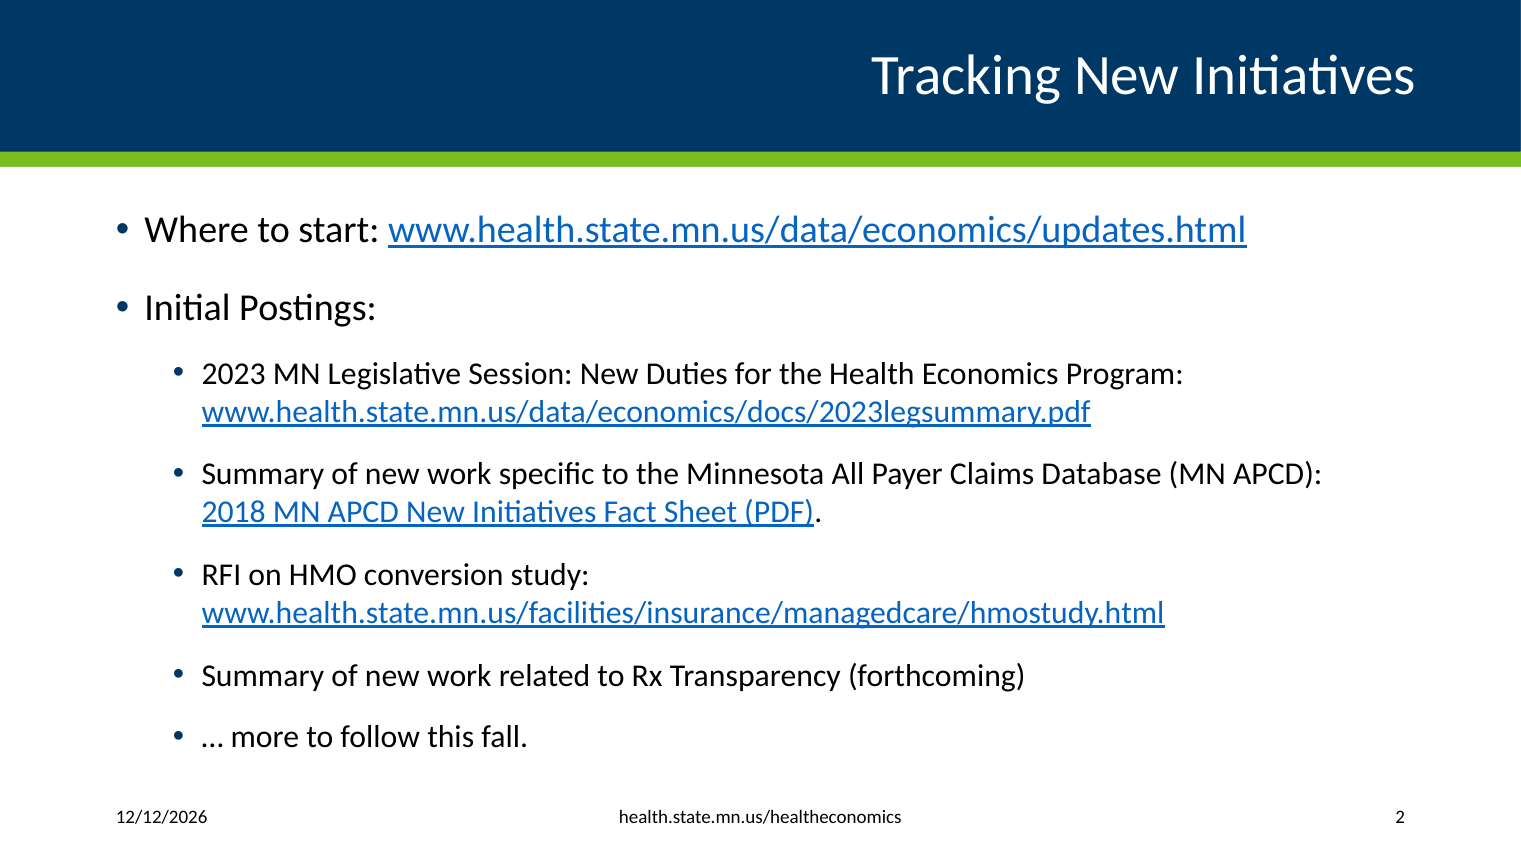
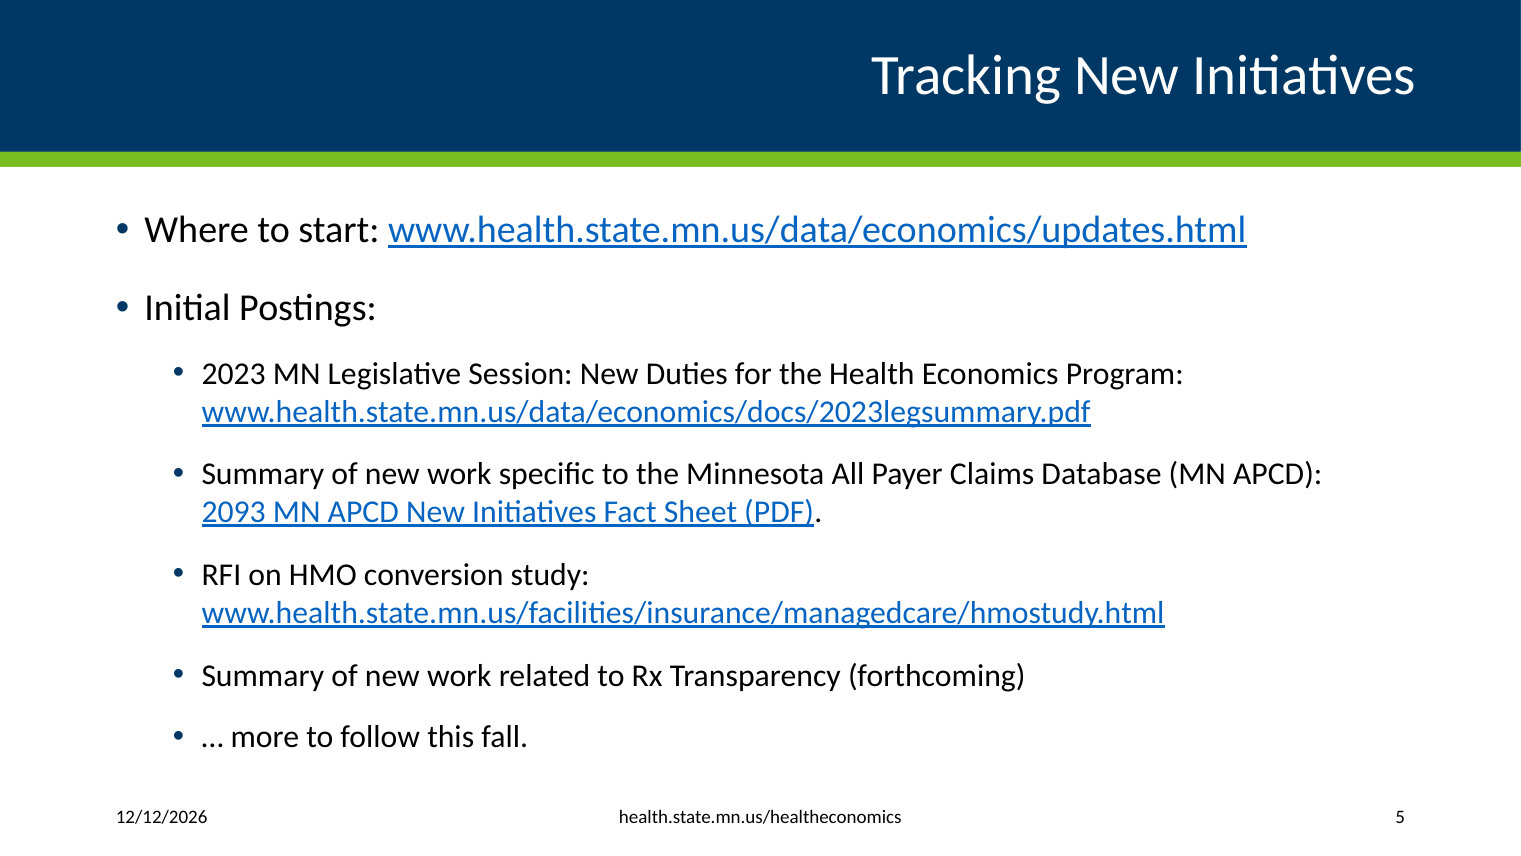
2018: 2018 -> 2093 (234, 512)
2: 2 -> 5 (1400, 817)
